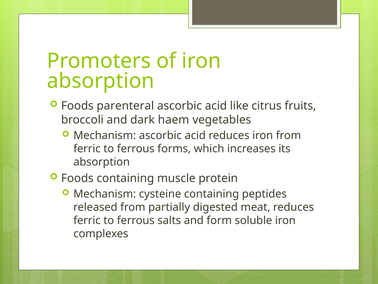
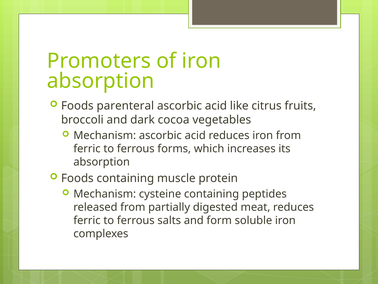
haem: haem -> cocoa (174, 120)
